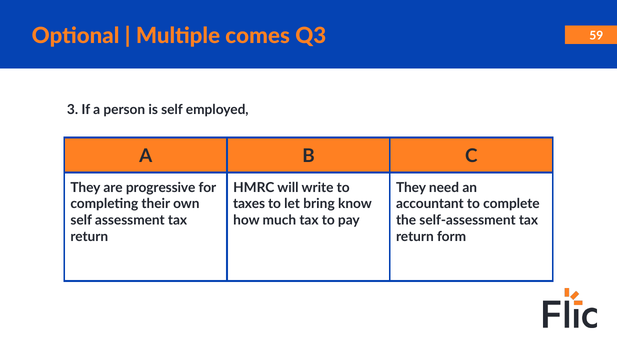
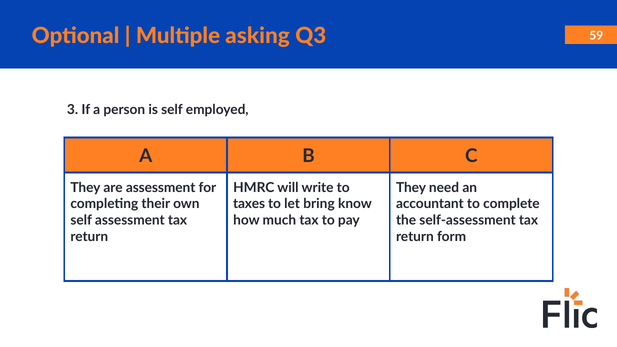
comes: comes -> asking (258, 36)
are progressive: progressive -> assessment (161, 188)
